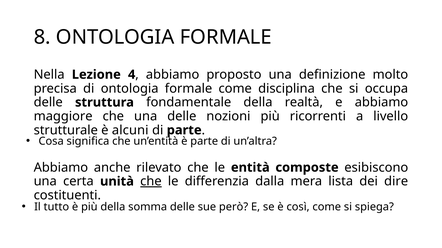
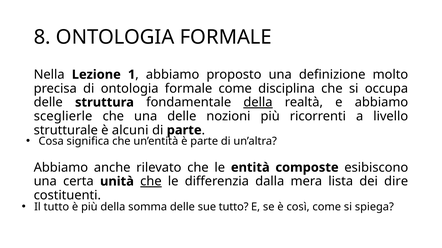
4: 4 -> 1 (132, 75)
della underline: none -> present (258, 103)
maggiore: maggiore -> sceglierle (63, 117)
sue però: però -> tutto (234, 207)
